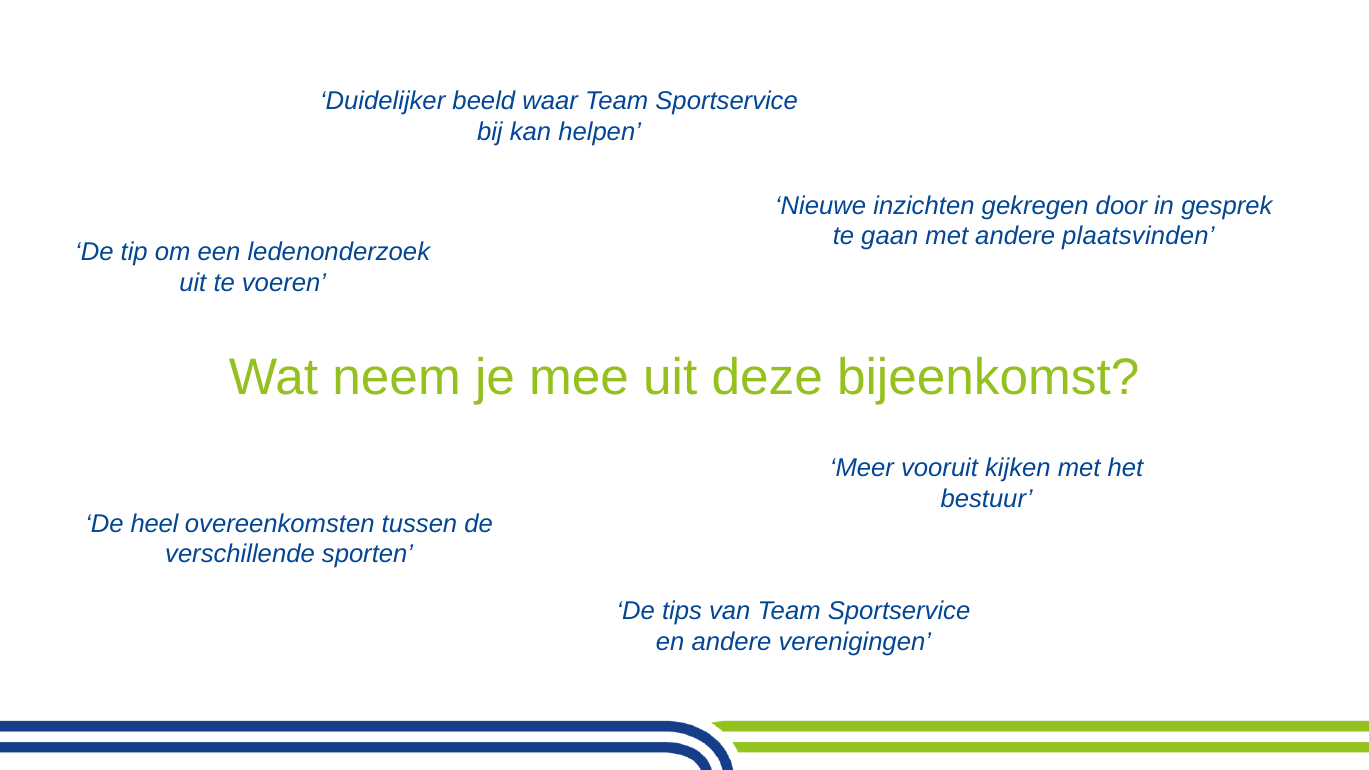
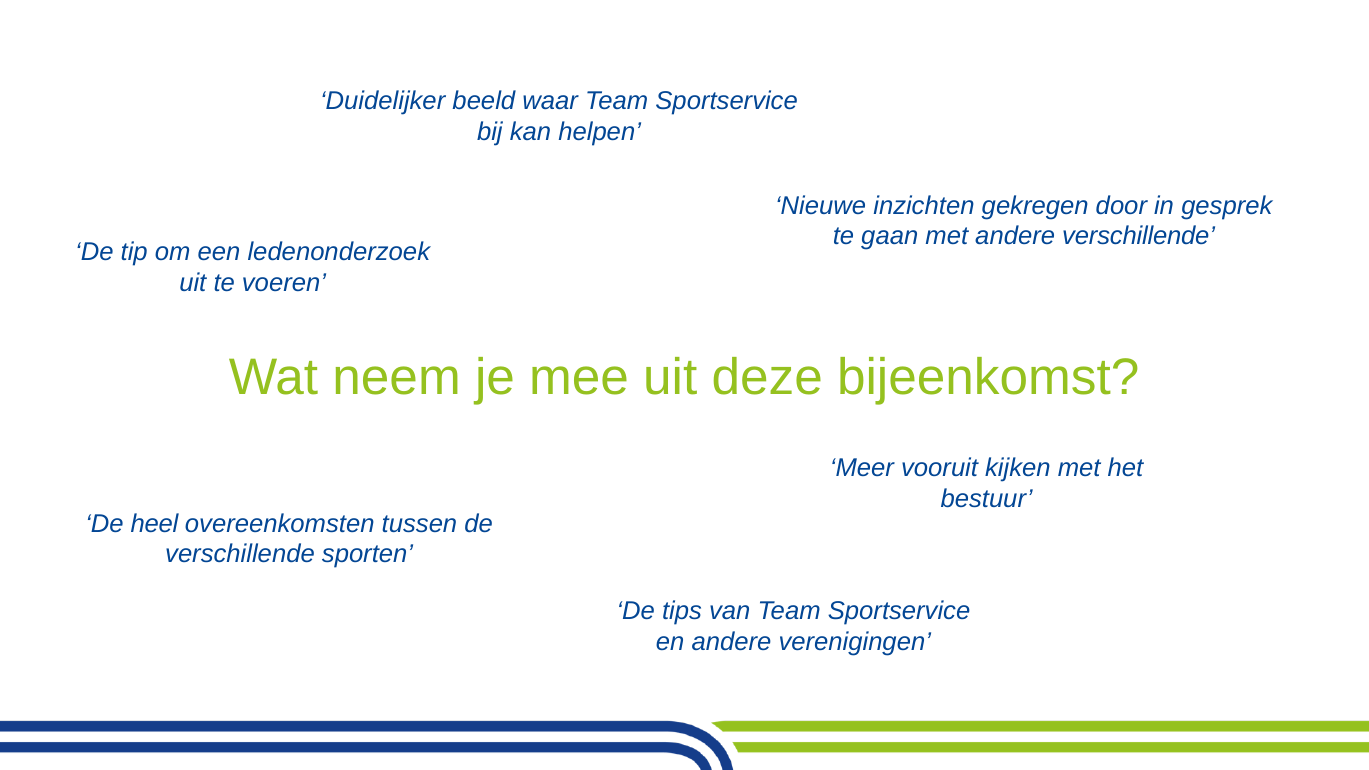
andere plaatsvinden: plaatsvinden -> verschillende (1139, 237)
